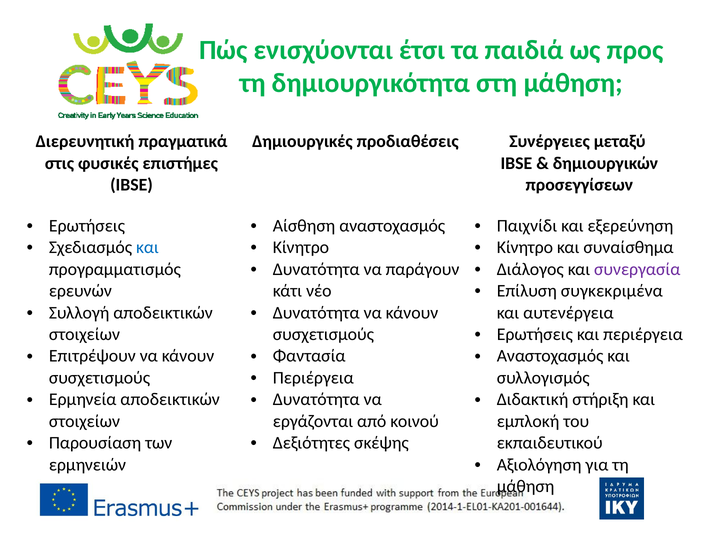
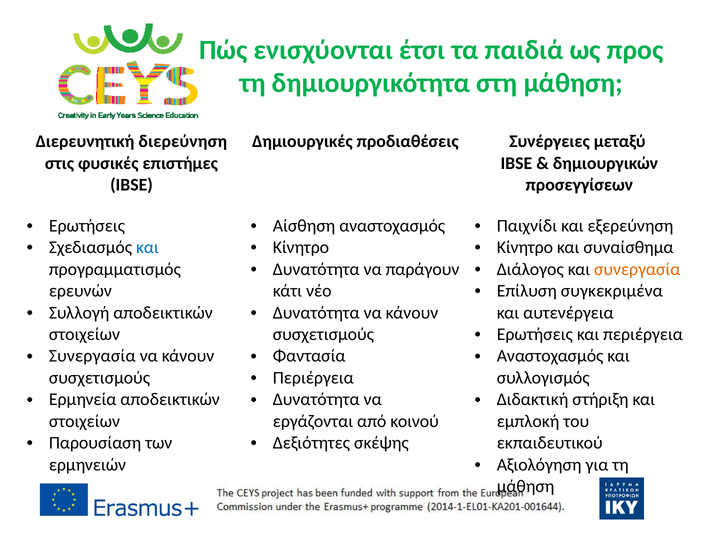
πραγματικά: πραγματικά -> διερεύνηση (183, 141)
συνεργασία colour: purple -> orange (637, 269)
Επιτρέψουν: Επιτρέψουν -> Συνεργασία (92, 356)
